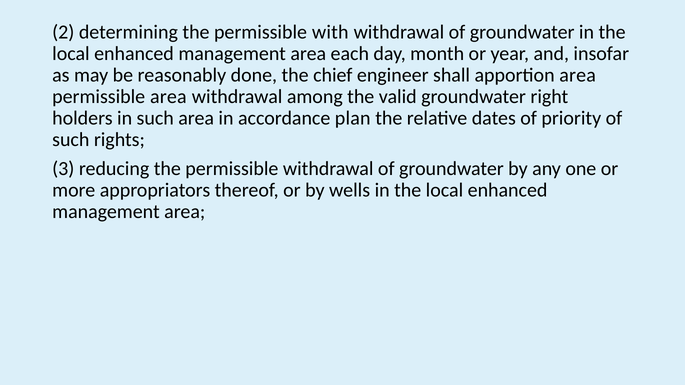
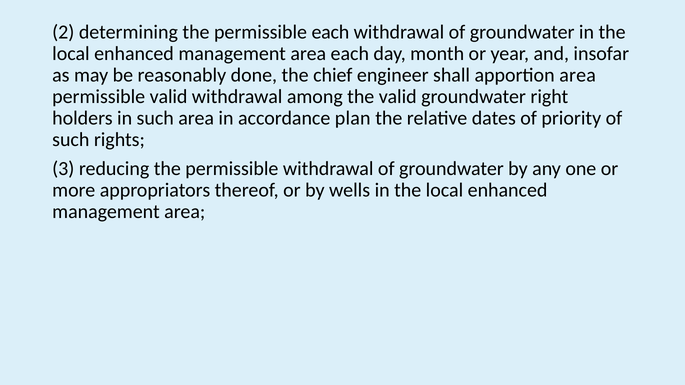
permissible with: with -> each (330, 32)
permissible area: area -> valid (169, 97)
